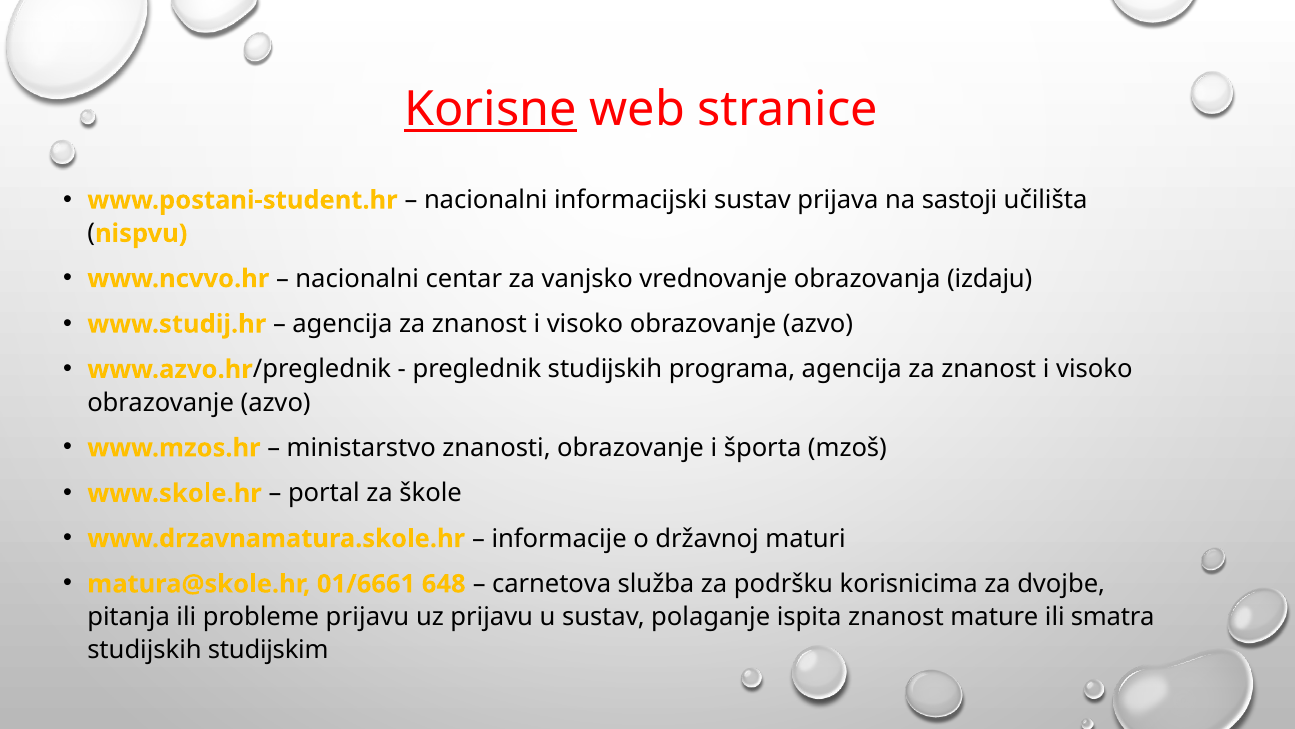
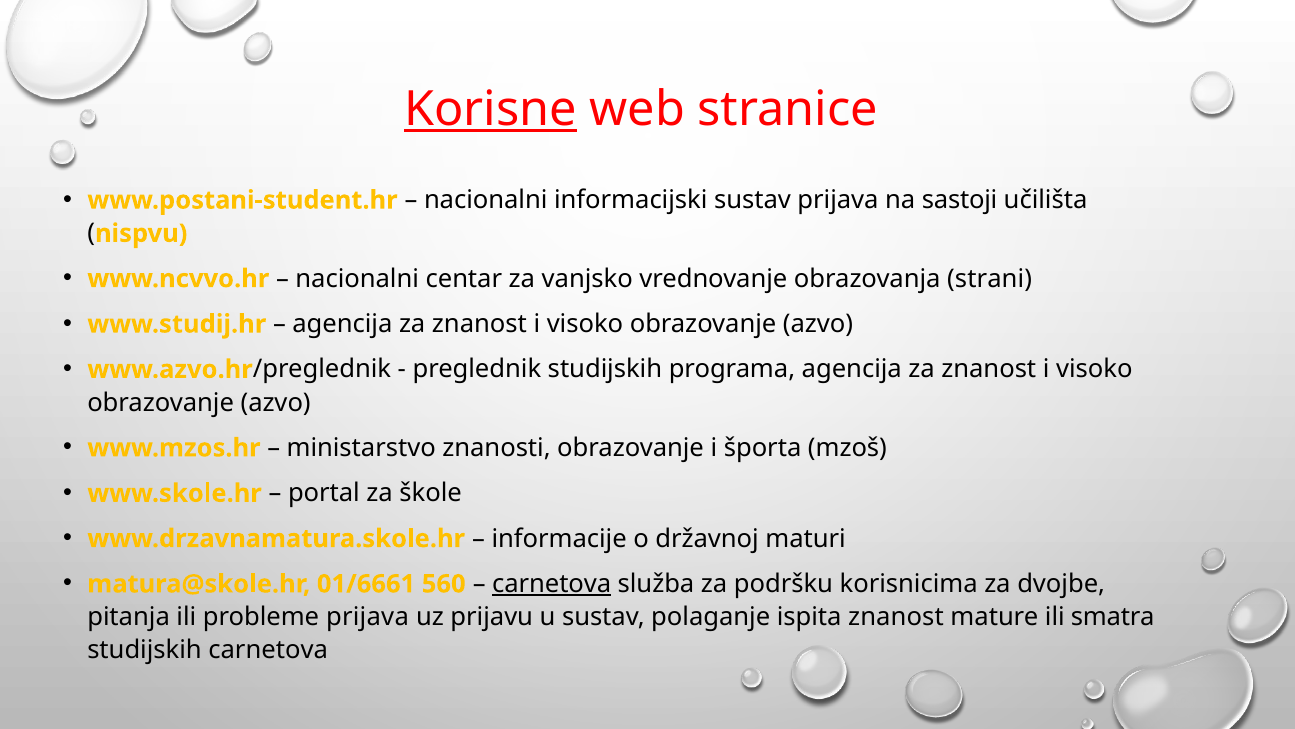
izdaju: izdaju -> strani (990, 279)
648: 648 -> 560 (444, 584)
carnetova underline: none -> present (552, 584)
probleme prijavu: prijavu -> prijava (367, 617)
studijskih studijskim: studijskim -> carnetova (268, 650)
